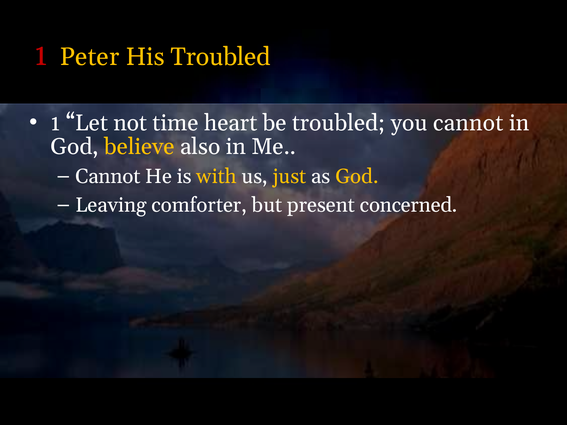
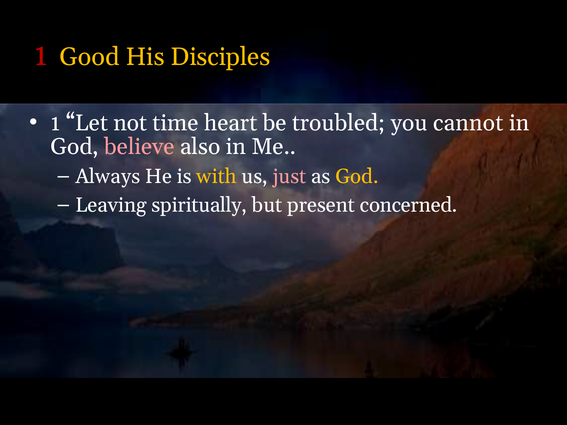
Peter: Peter -> Good (90, 57)
His Troubled: Troubled -> Disciples (220, 57)
believe colour: yellow -> pink (139, 147)
Cannot: Cannot -> Always (108, 177)
just colour: yellow -> pink (290, 177)
comforter: comforter -> spiritually (199, 205)
